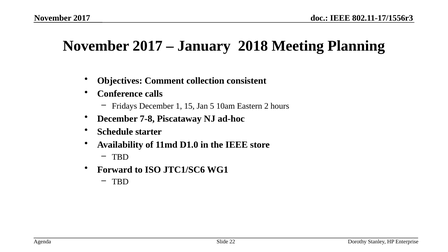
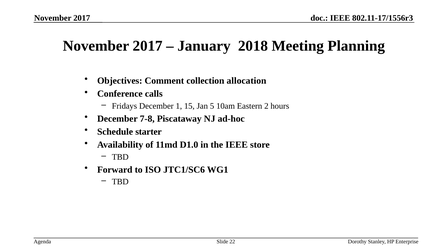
consistent: consistent -> allocation (246, 81)
